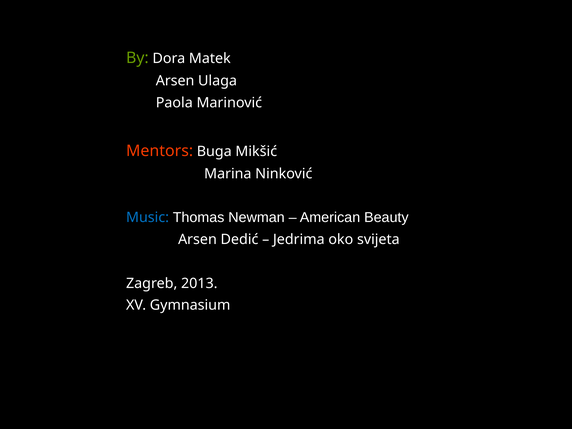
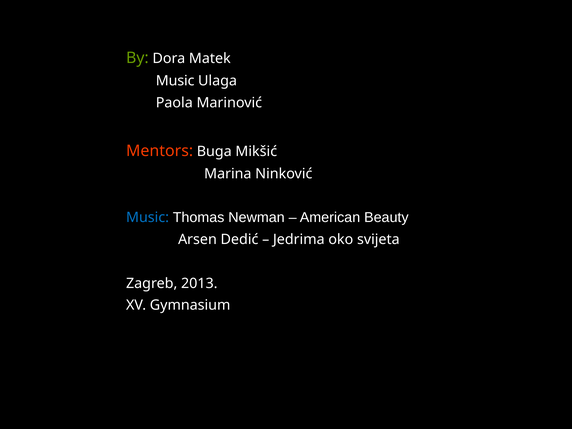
Arsen: Arsen -> Music (175, 81)
